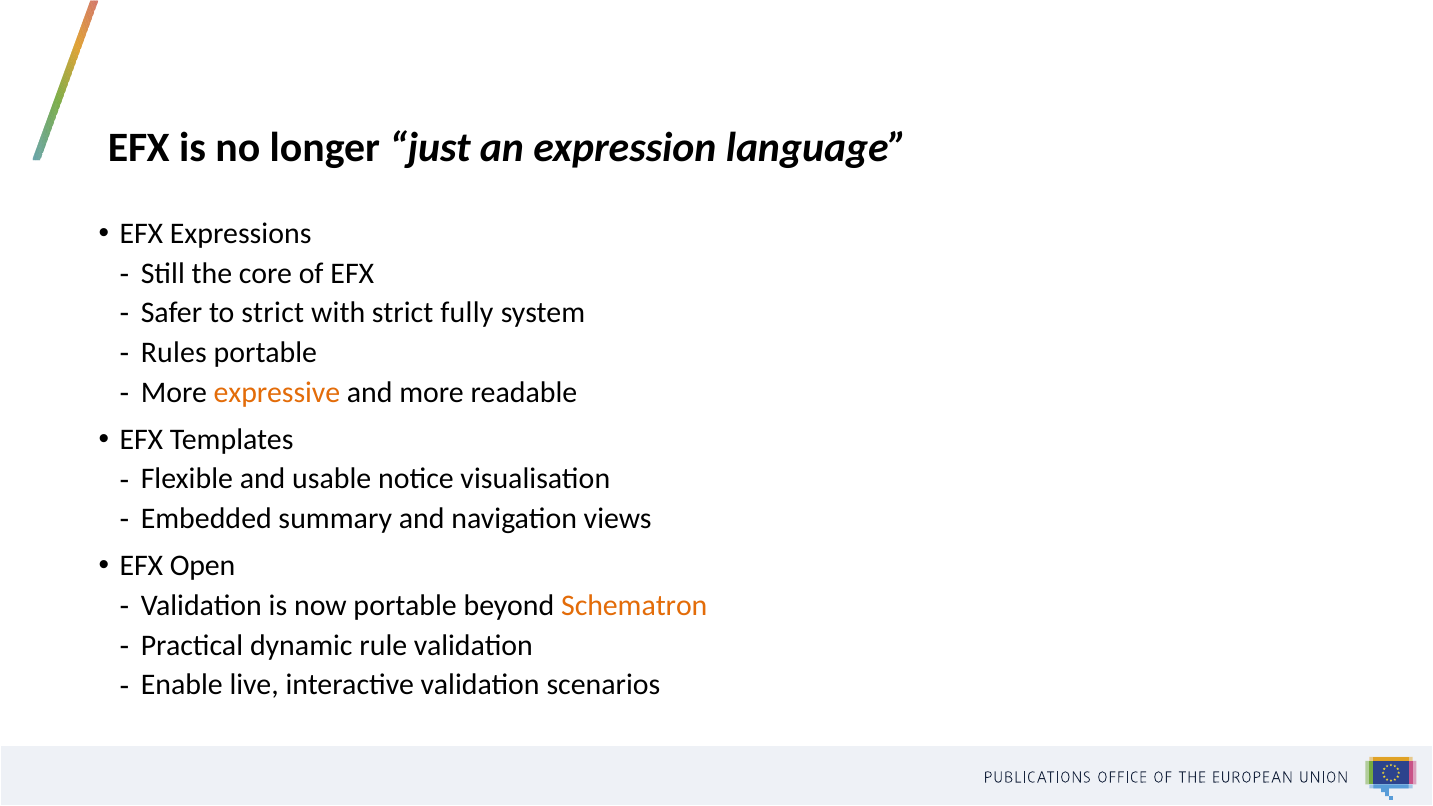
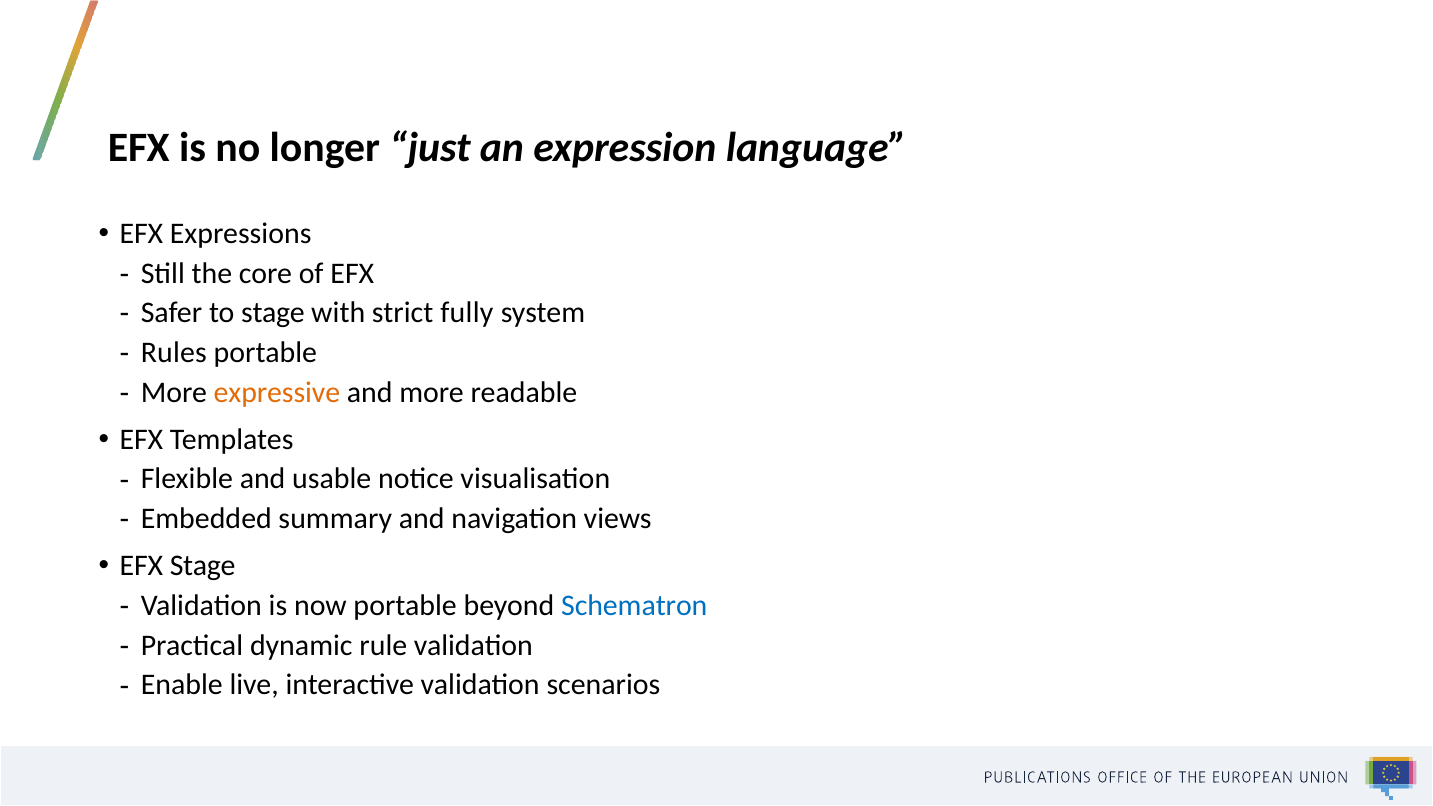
to strict: strict -> stage (273, 313)
EFX Open: Open -> Stage (203, 566)
Schematron colour: orange -> blue (634, 606)
